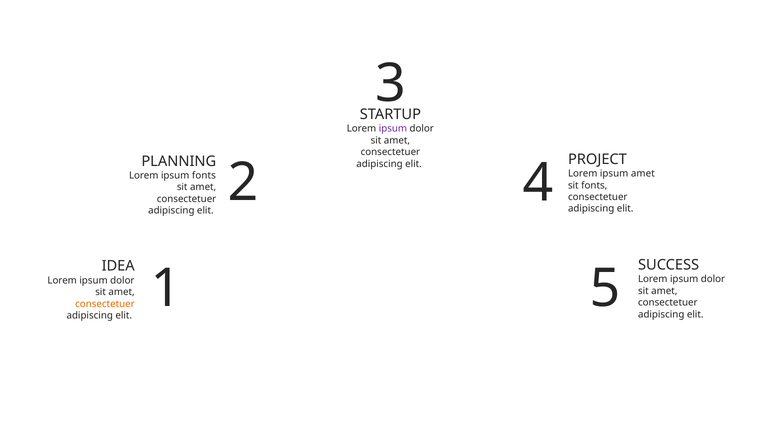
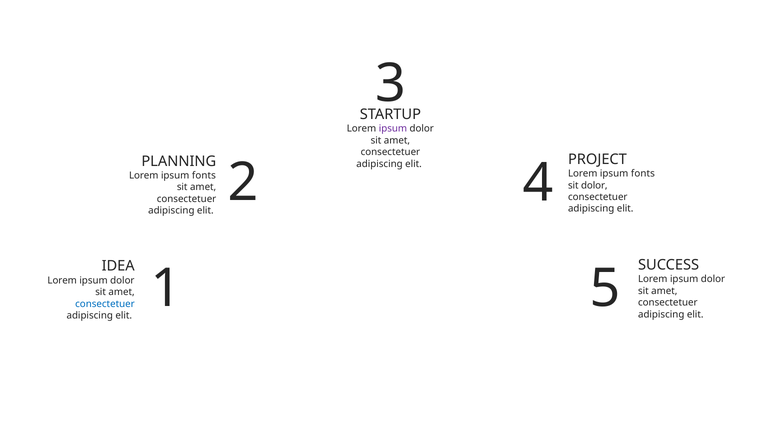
amet: amet -> fonts (643, 174)
sit fonts: fonts -> dolor (594, 185)
consectetuer colour: orange -> blue (105, 304)
